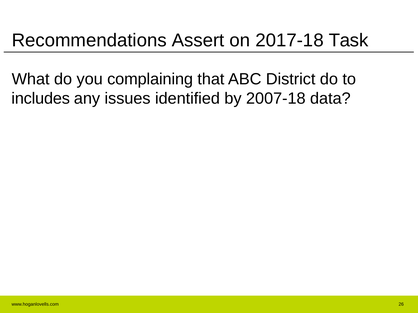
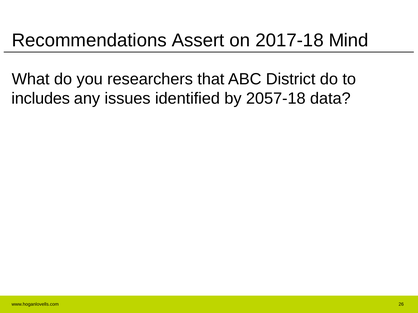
Task: Task -> Mind (349, 40)
complaining: complaining -> researchers (150, 79)
2007-18: 2007-18 -> 2057-18 (276, 99)
